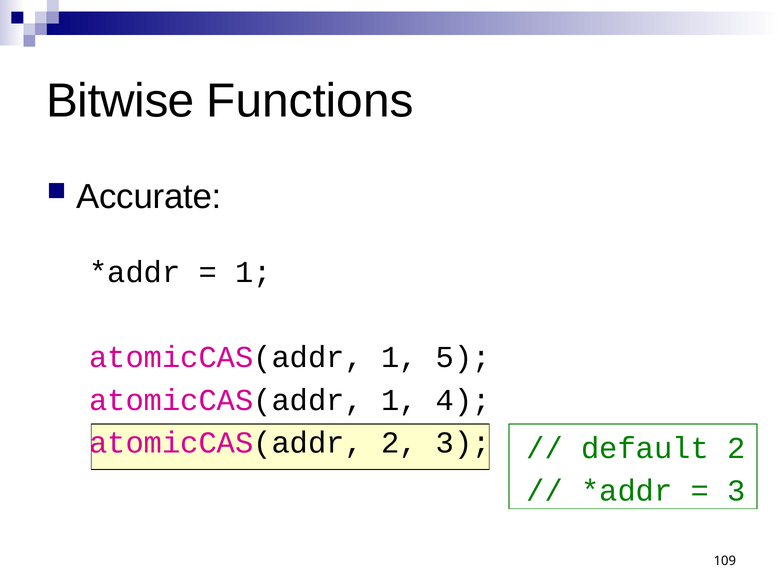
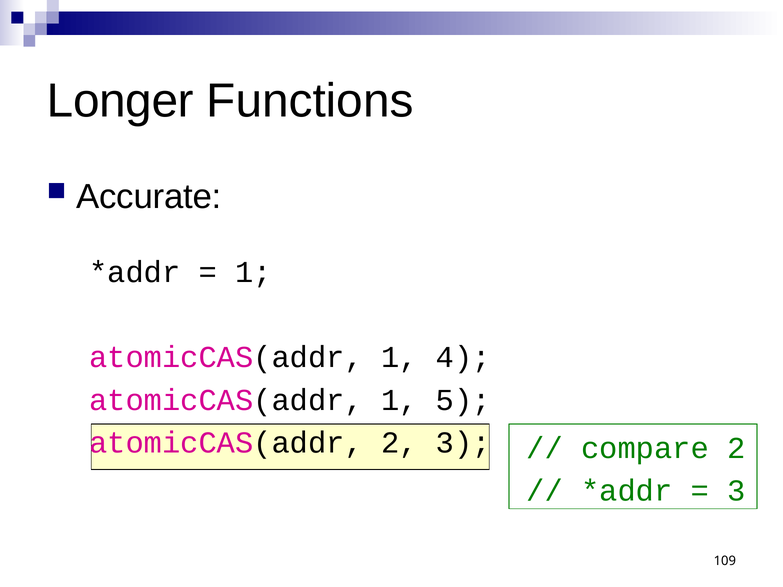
Bitwise: Bitwise -> Longer (120, 101)
5: 5 -> 4 (463, 358)
4: 4 -> 5 (463, 400)
default: default -> compare (645, 448)
